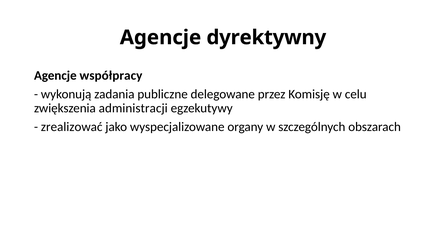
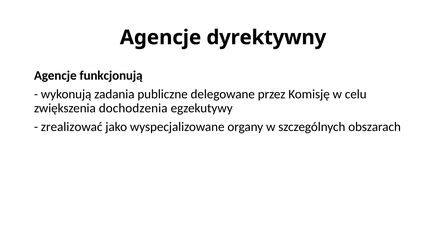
współpracy: współpracy -> funkcjonują (111, 75)
administracji: administracji -> dochodzenia (133, 108)
